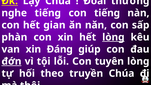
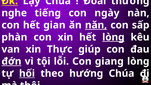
tiếng: tiếng -> ngày (107, 13)
năn underline: none -> present (96, 25)
Đáng: Đáng -> Thực (60, 49)
tuyên: tuyên -> giang (109, 61)
hối underline: none -> present (27, 73)
truyền: truyền -> hướng (86, 73)
